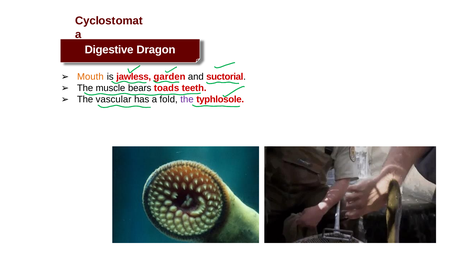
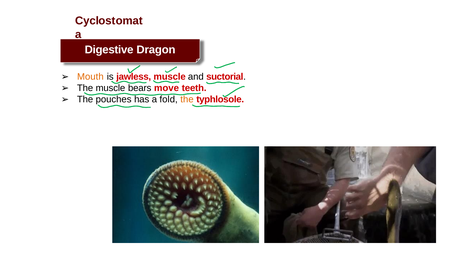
jawless garden: garden -> muscle (170, 77)
toads: toads -> move (167, 88)
vascular: vascular -> pouches (114, 99)
the colour: purple -> orange (187, 99)
